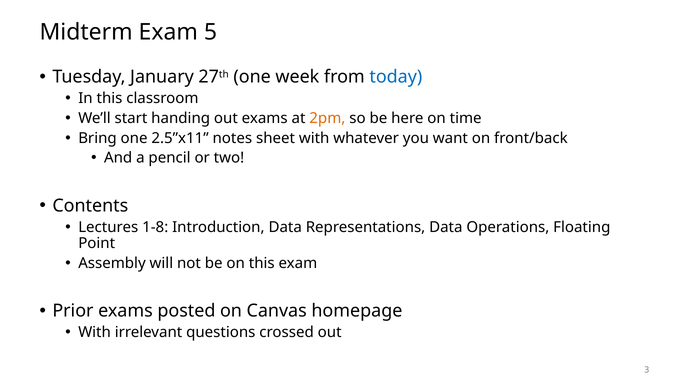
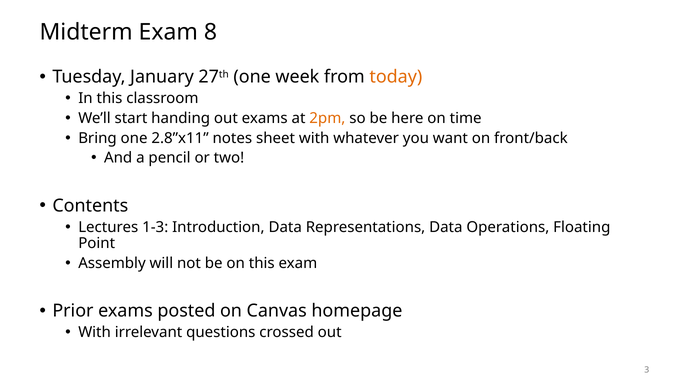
5: 5 -> 8 (211, 32)
today colour: blue -> orange (396, 77)
2.5”x11: 2.5”x11 -> 2.8”x11 (180, 138)
1-8: 1-8 -> 1-3 (155, 227)
